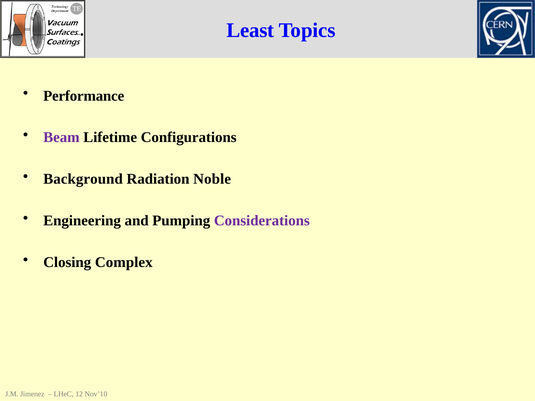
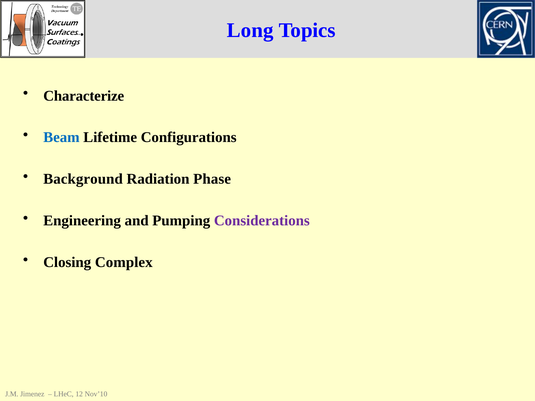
Least: Least -> Long (250, 30)
Performance: Performance -> Characterize (84, 96)
Beam colour: purple -> blue (61, 137)
Noble: Noble -> Phase (212, 179)
